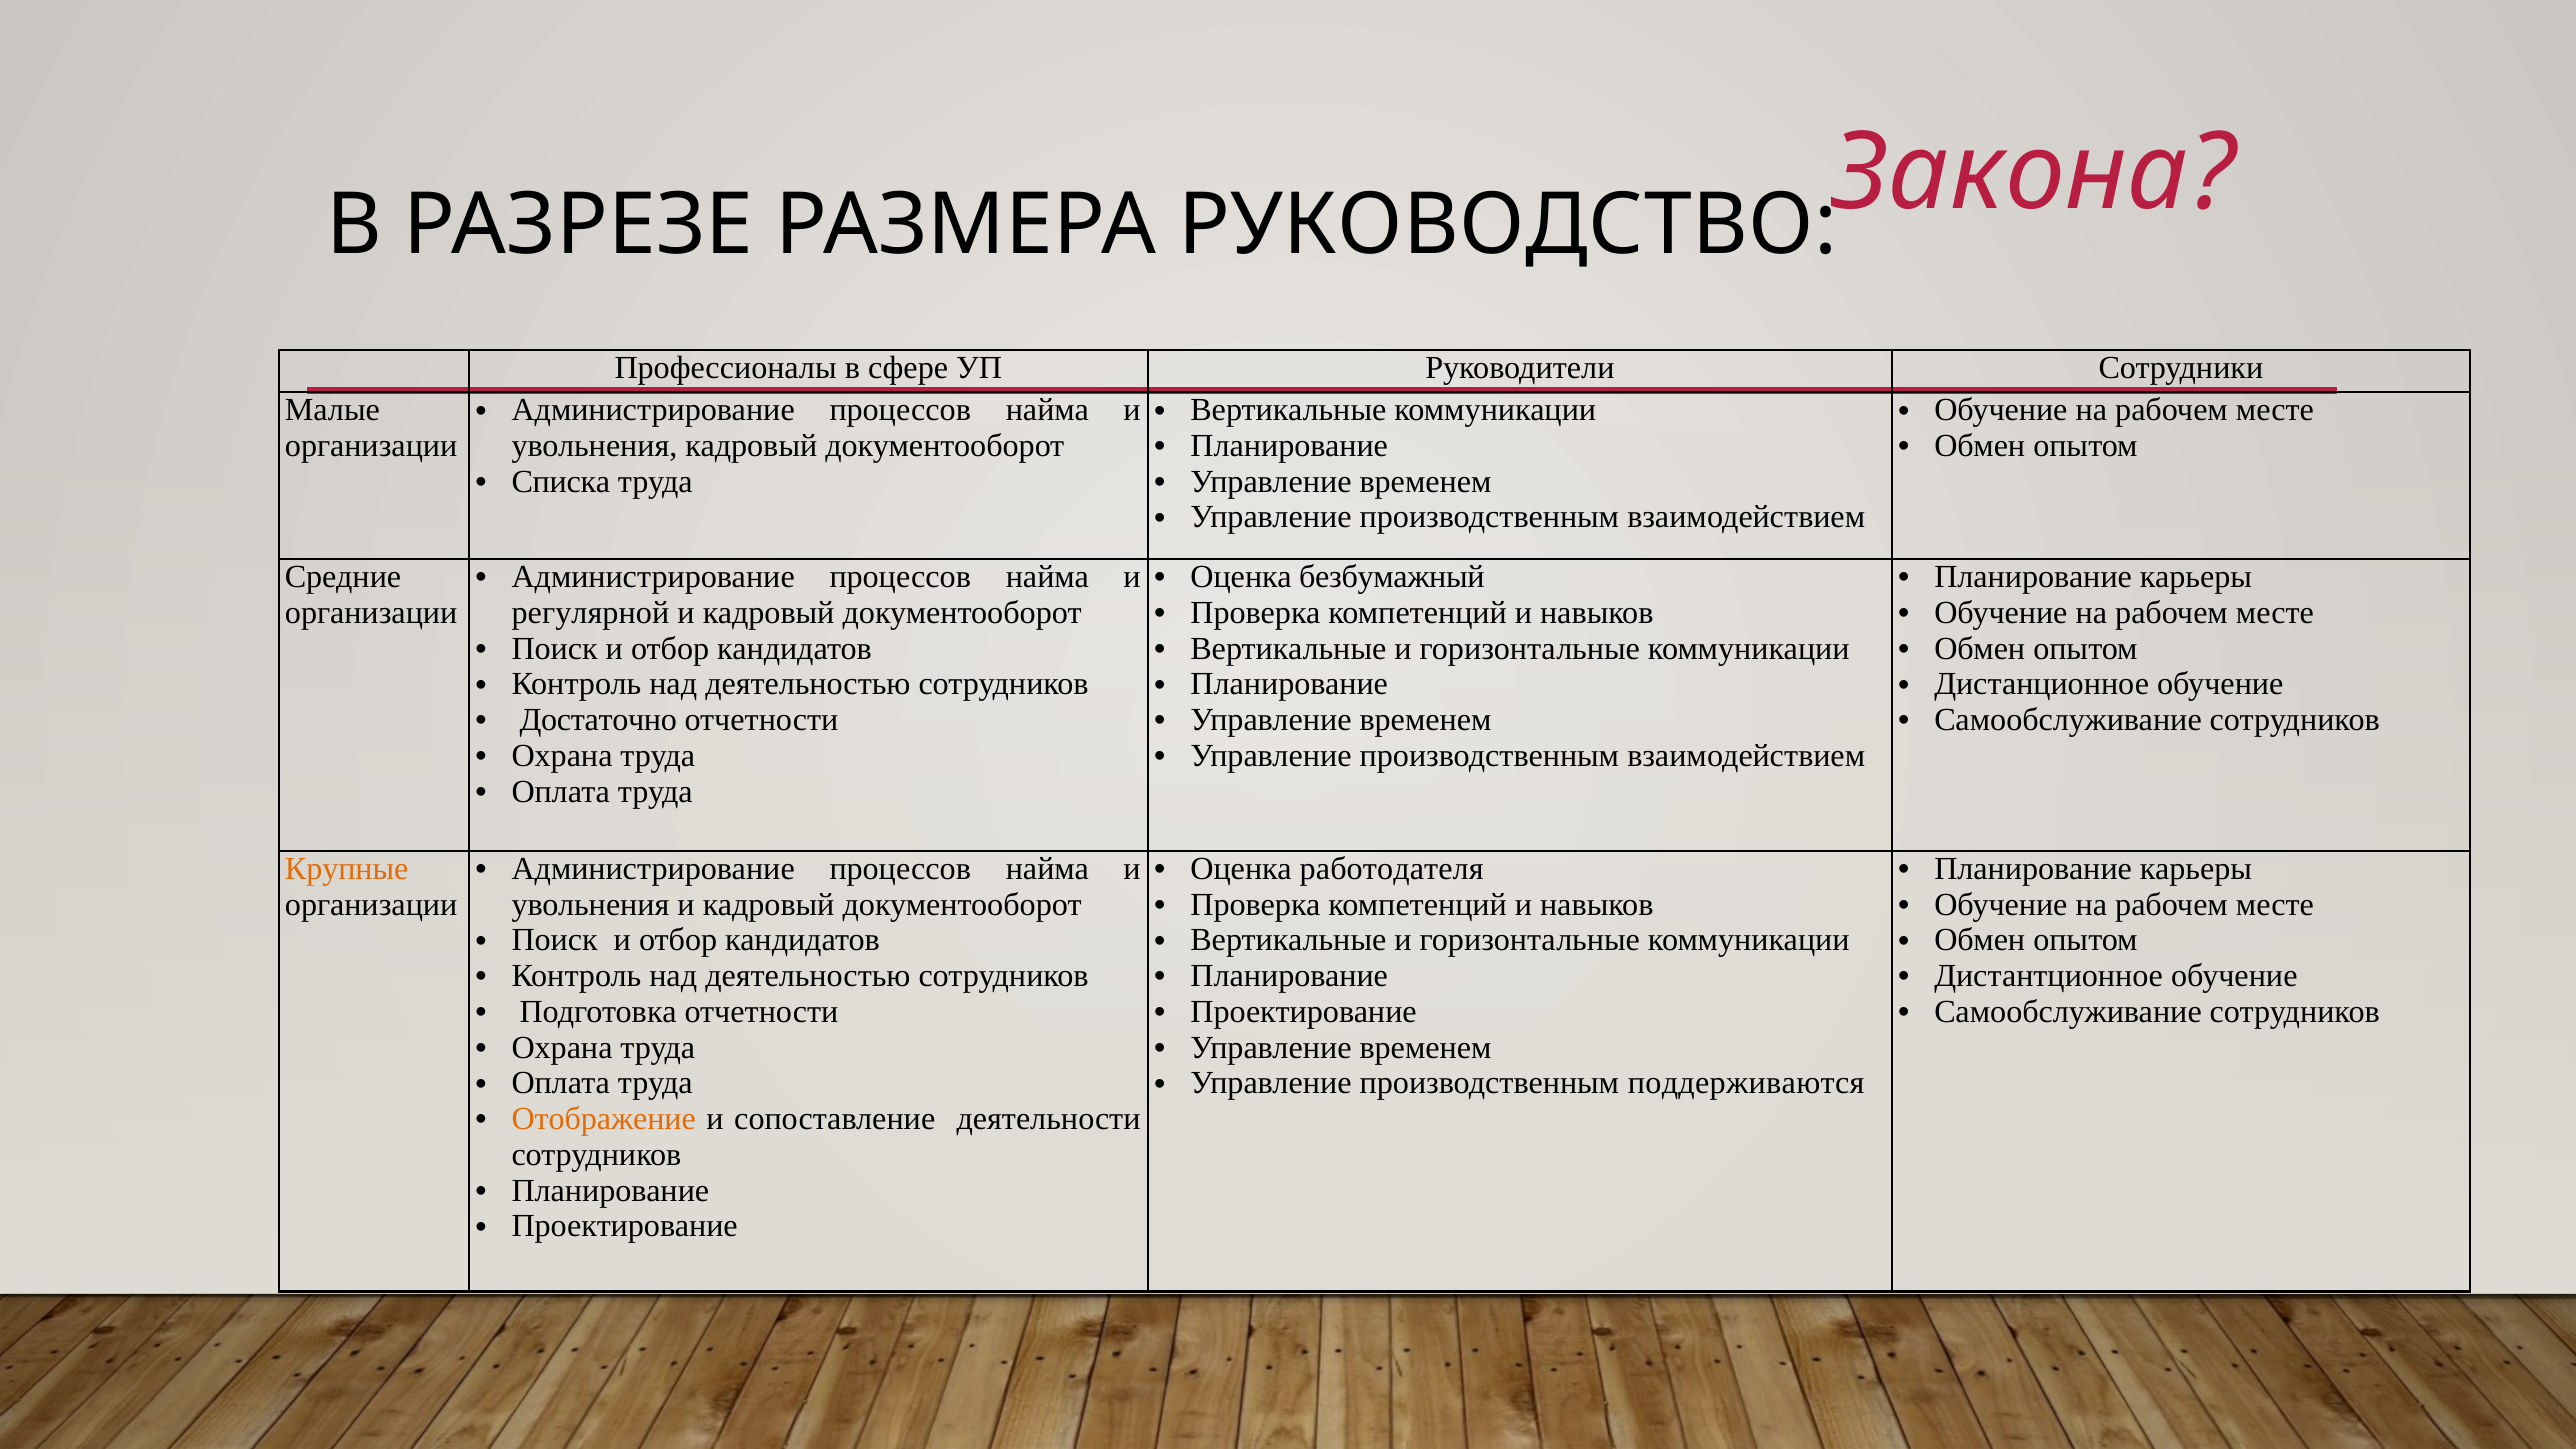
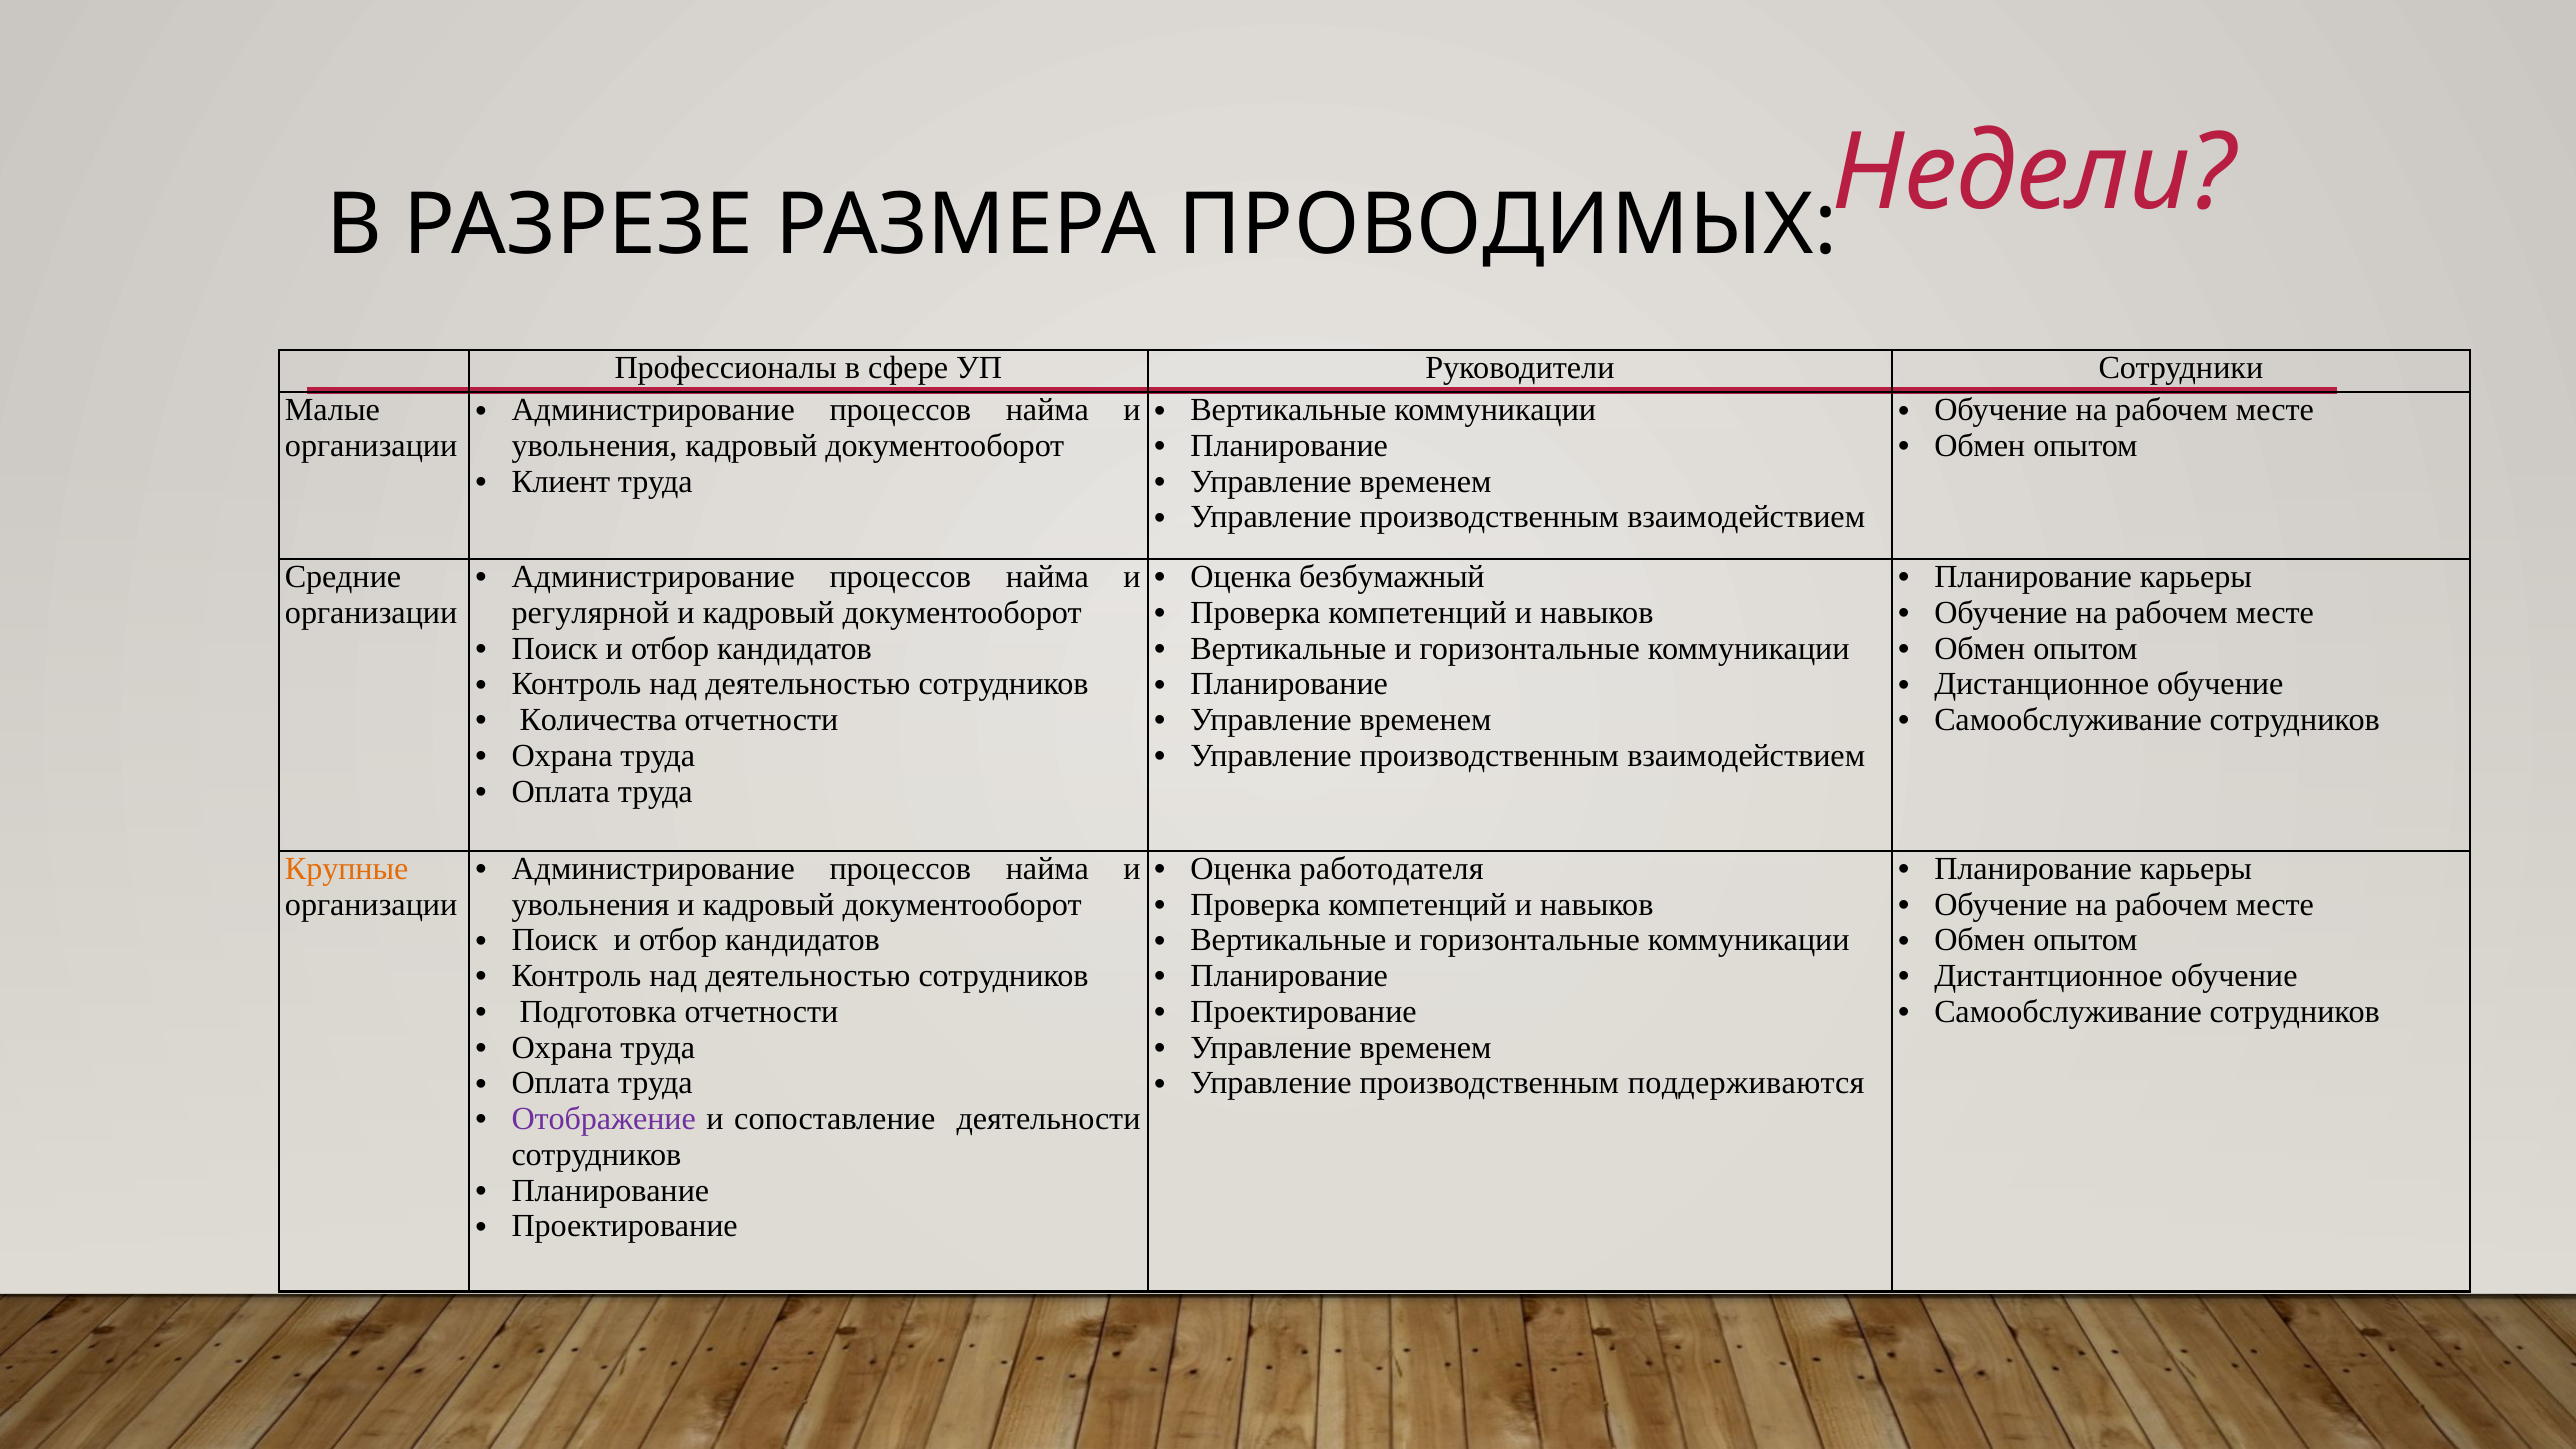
Закона: Закона -> Недели (2034, 173)
РУКОВОДСТВО: РУКОВОДСТВО -> ПРОВОДИМЫХ (1508, 226)
Списка: Списка -> Клиент (561, 482)
Достаточно: Достаточно -> Количества (598, 720)
Отображение colour: orange -> purple (604, 1119)
